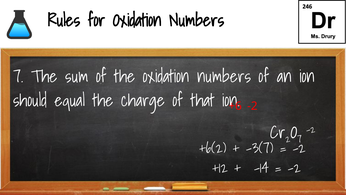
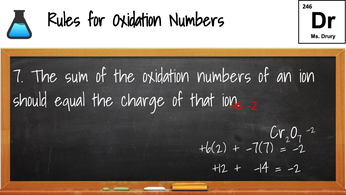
-3(7: -3(7 -> -7(7 (260, 148)
